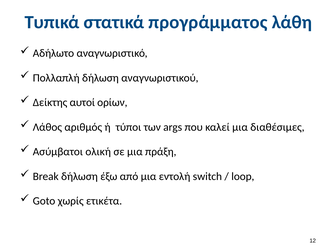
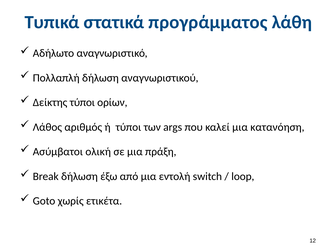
Δείκτης αυτοί: αυτοί -> τύποι (82, 102)
διαθέσιμες: διαθέσιμες -> κατανόηση (277, 127)
